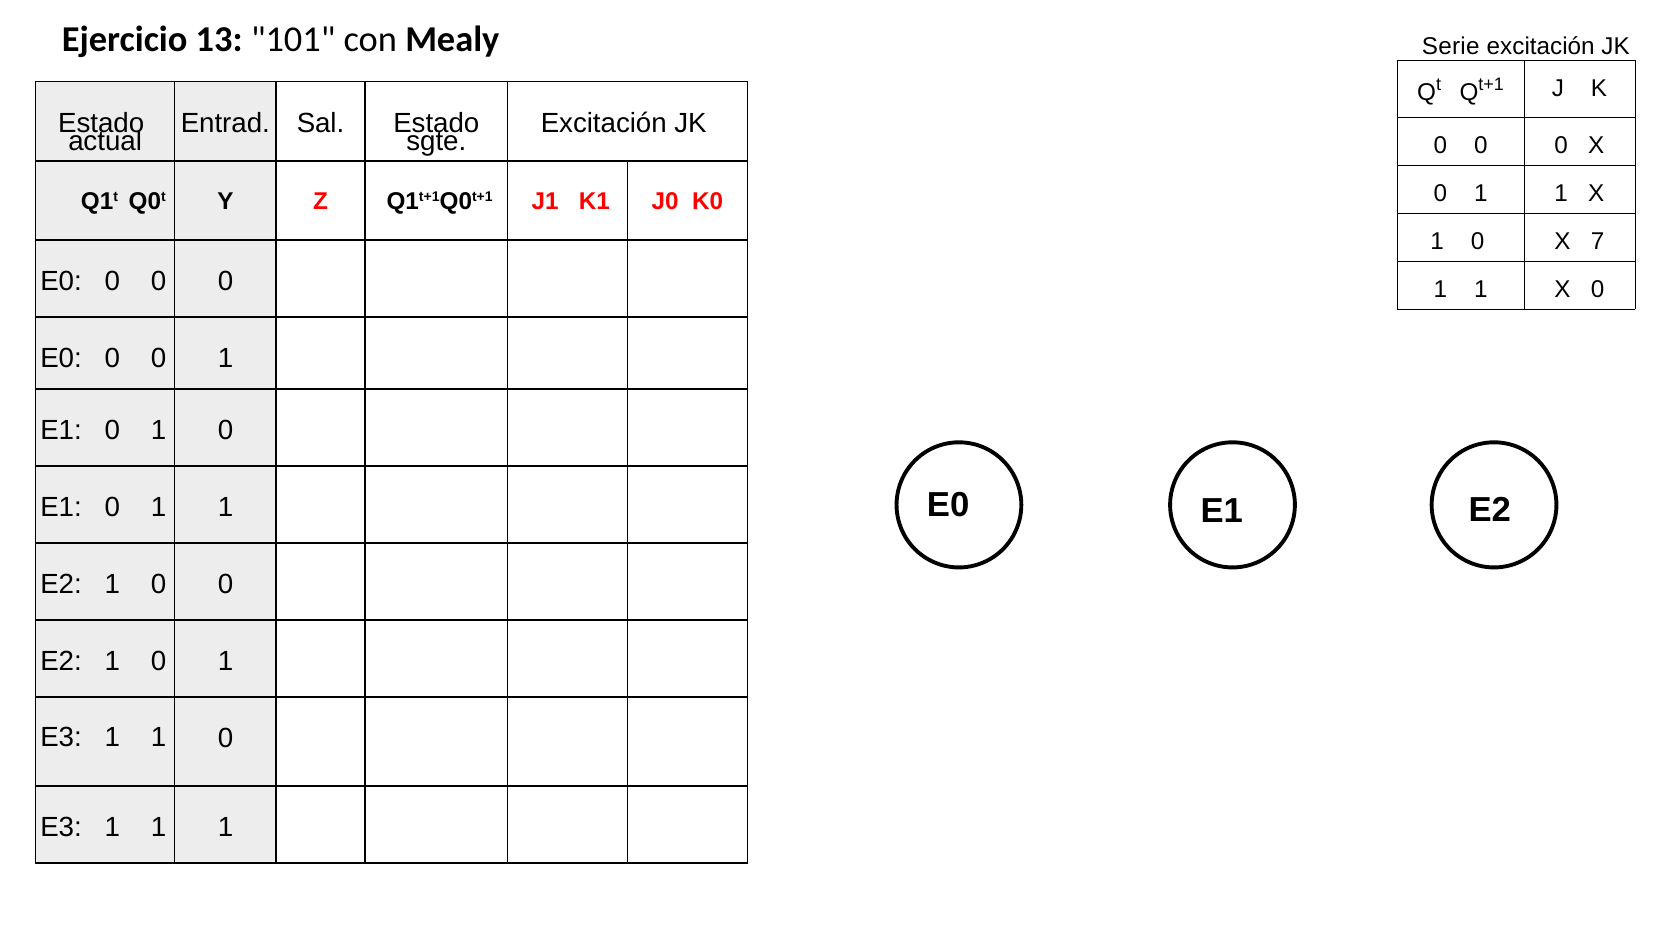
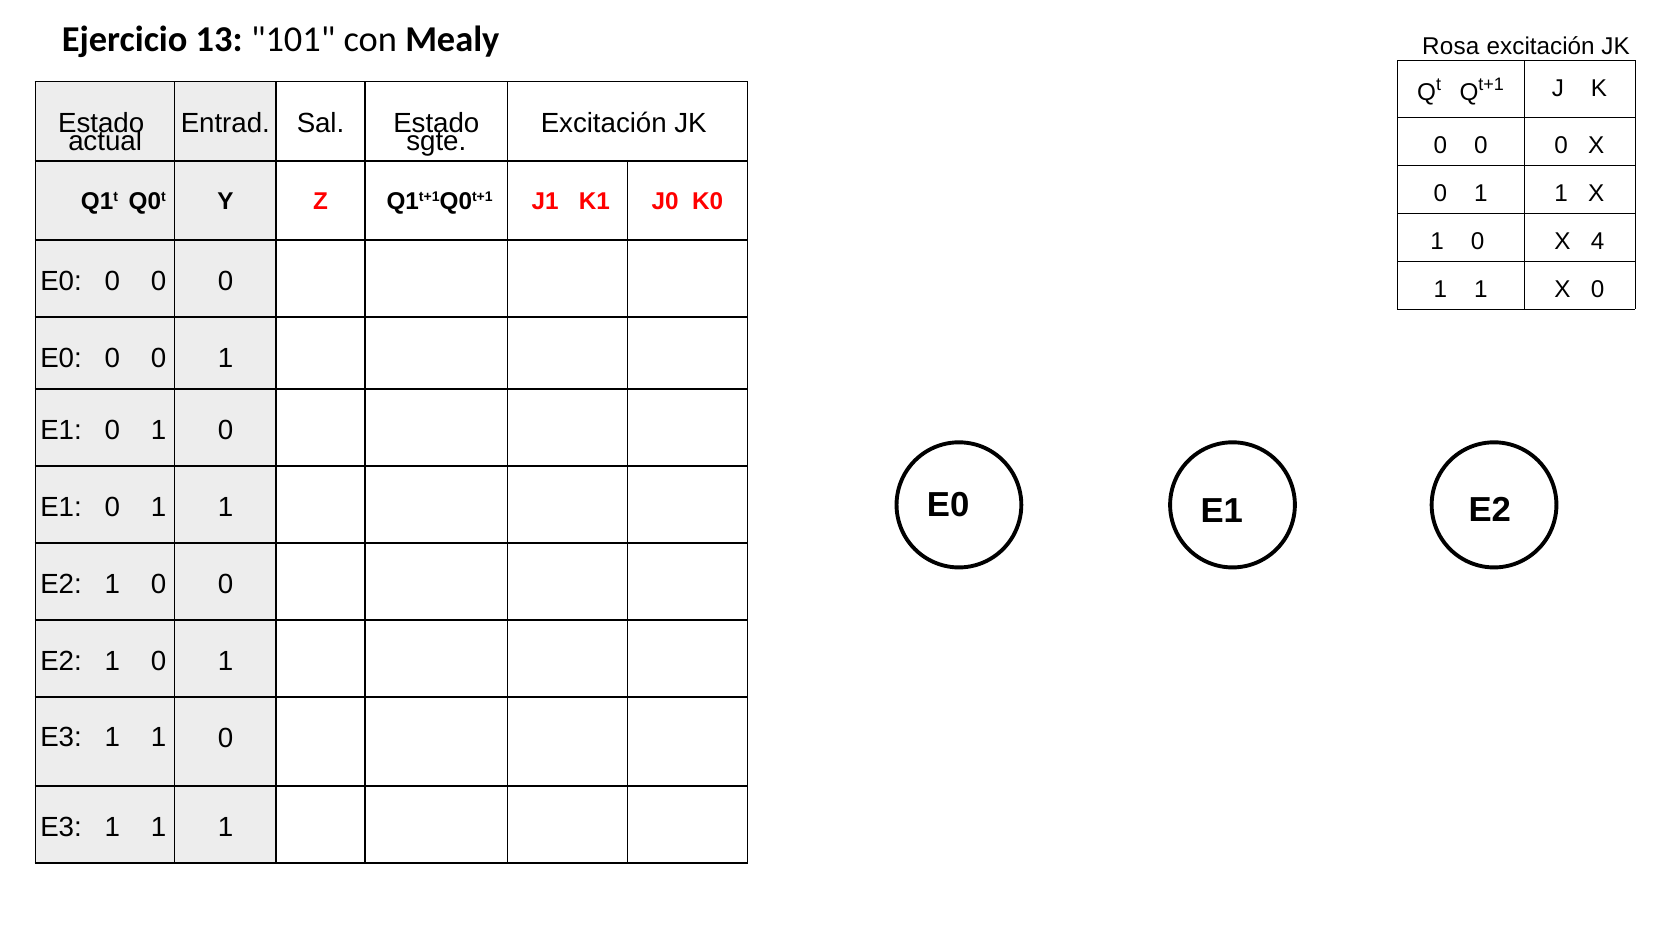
Serie: Serie -> Rosa (1451, 47)
7: 7 -> 4 (1598, 242)
